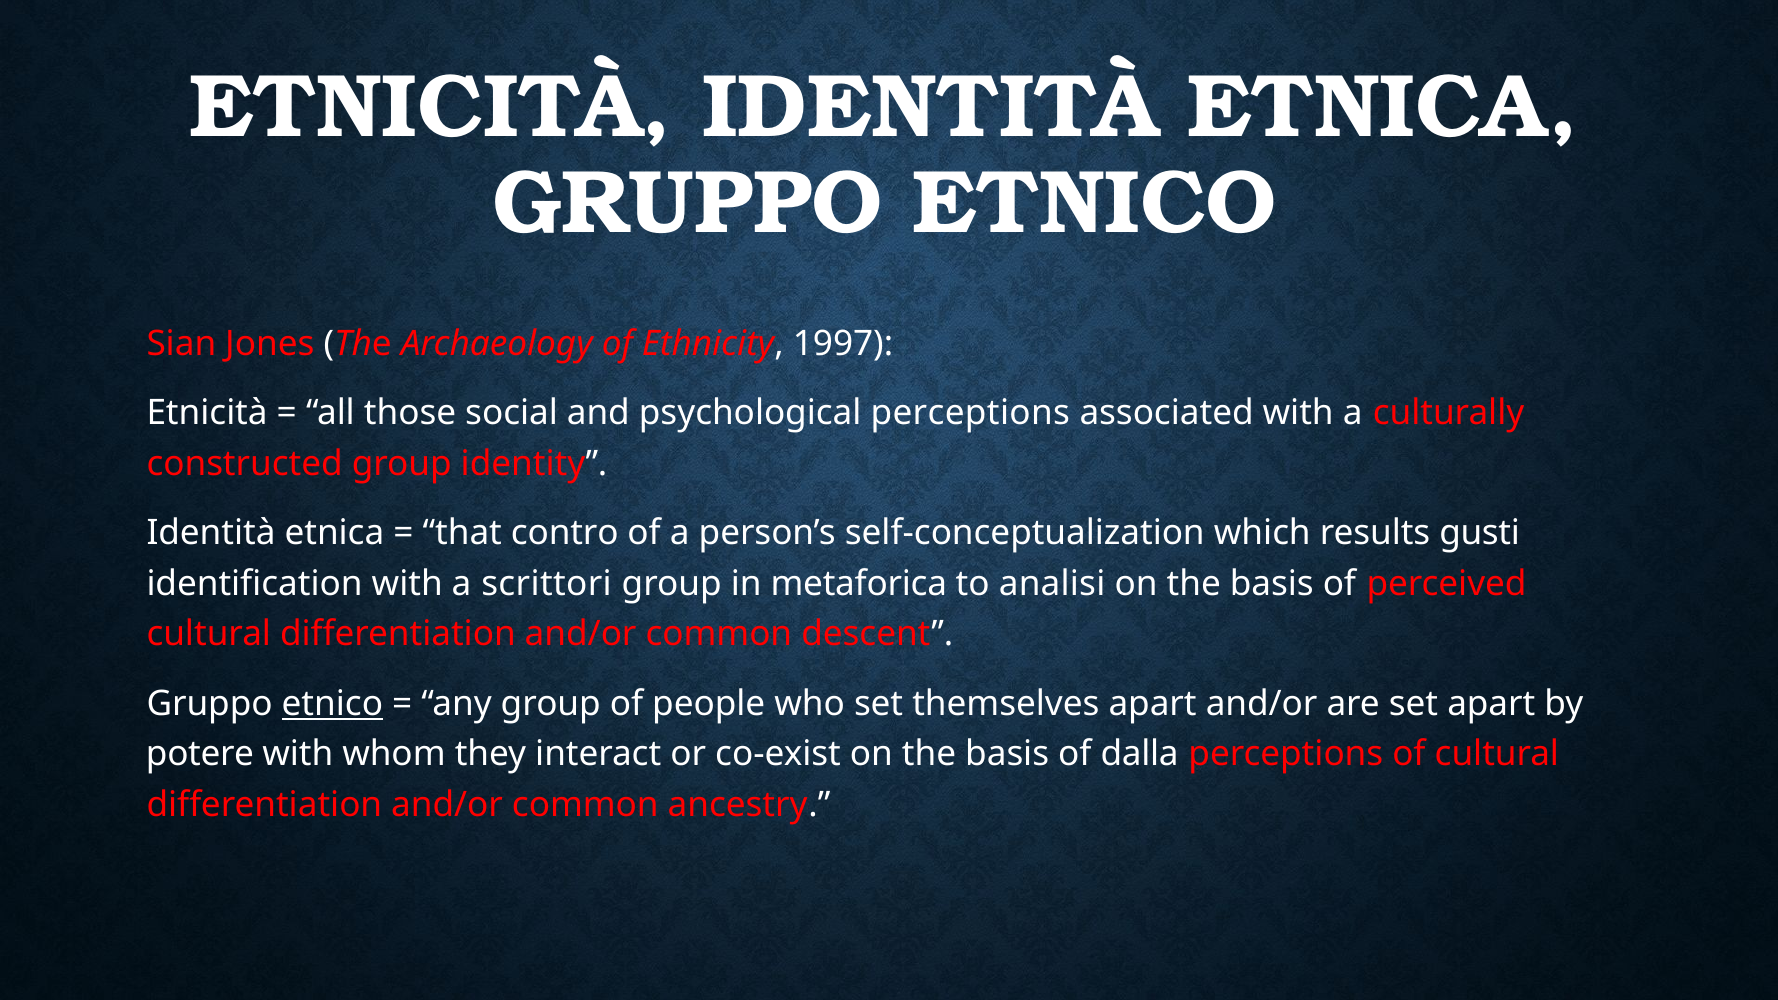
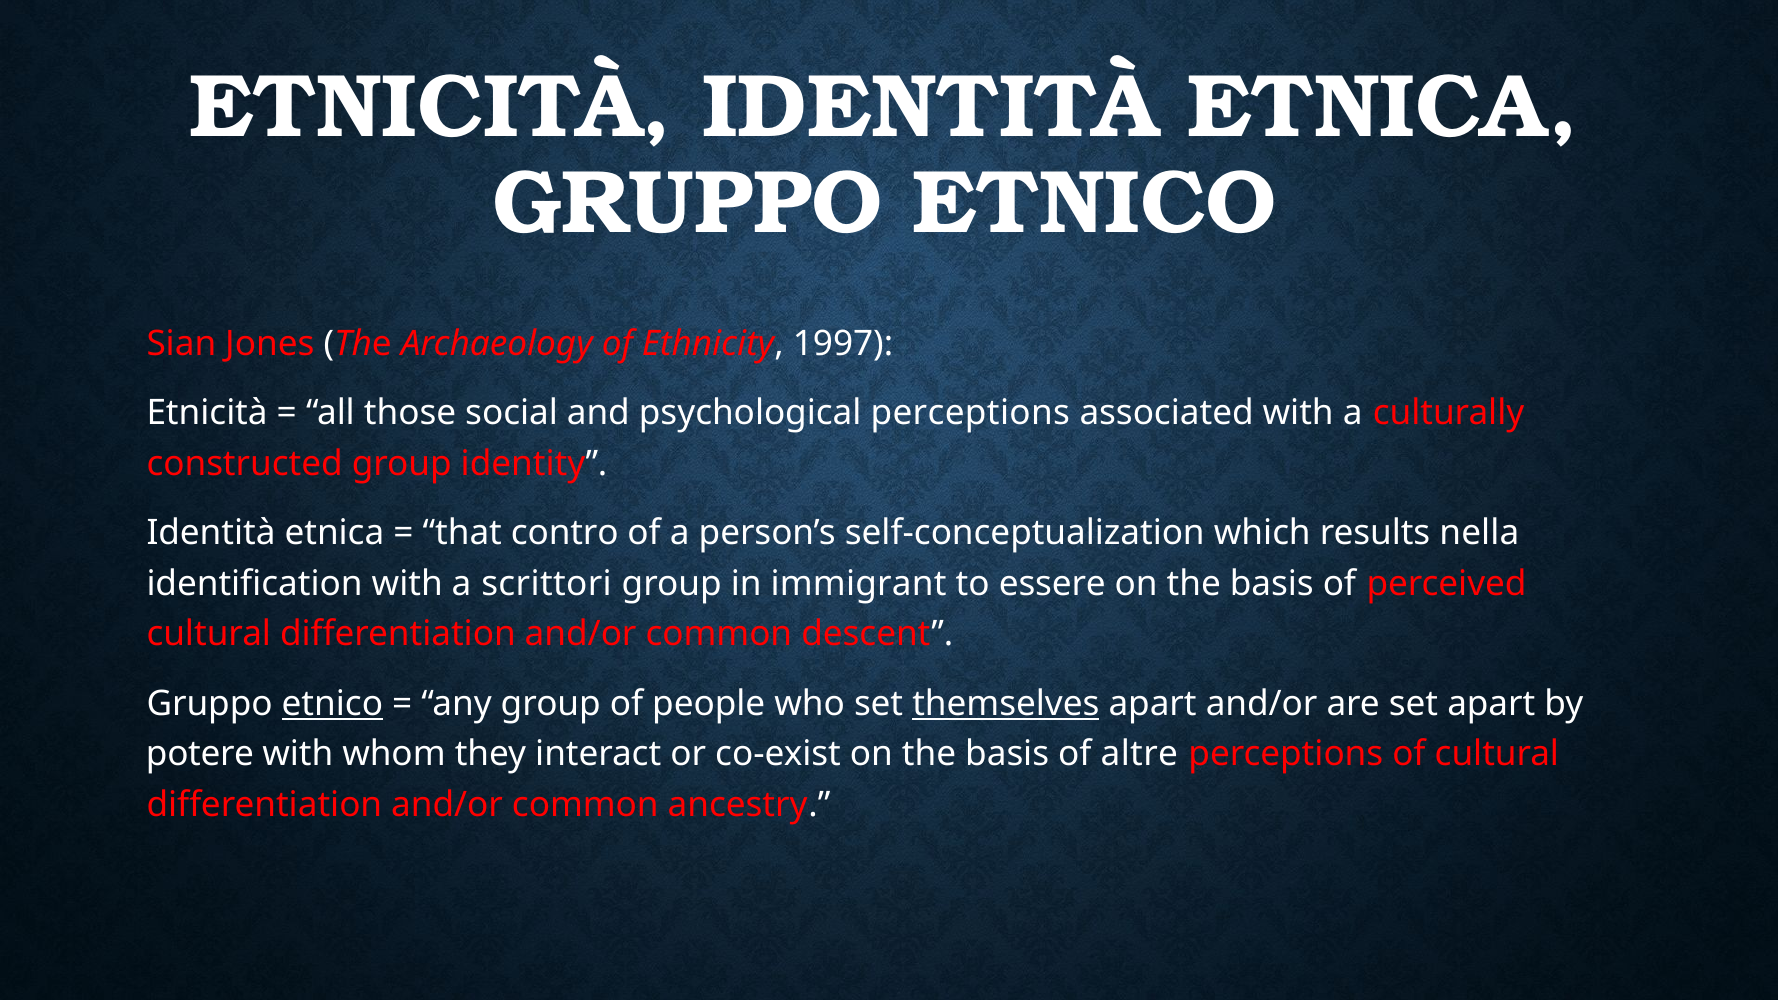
gusti: gusti -> nella (1479, 533)
metaforica: metaforica -> immigrant (859, 584)
analisi: analisi -> essere (1052, 584)
themselves underline: none -> present (1006, 704)
dalla: dalla -> altre (1139, 754)
